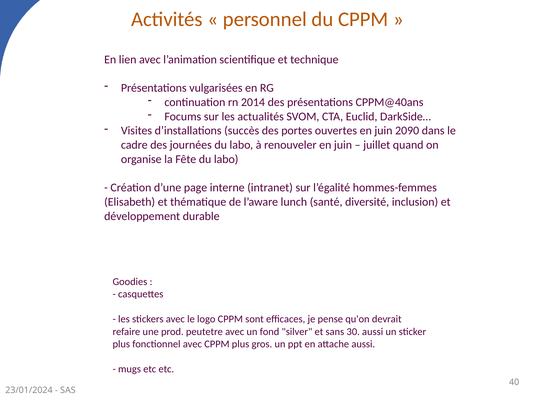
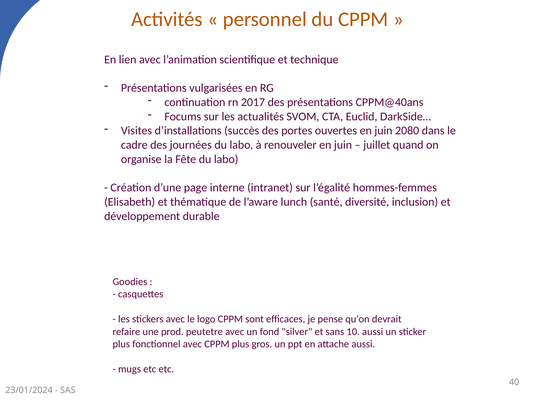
2014: 2014 -> 2017 (253, 102)
2090: 2090 -> 2080 (407, 131)
30: 30 -> 10 (353, 332)
